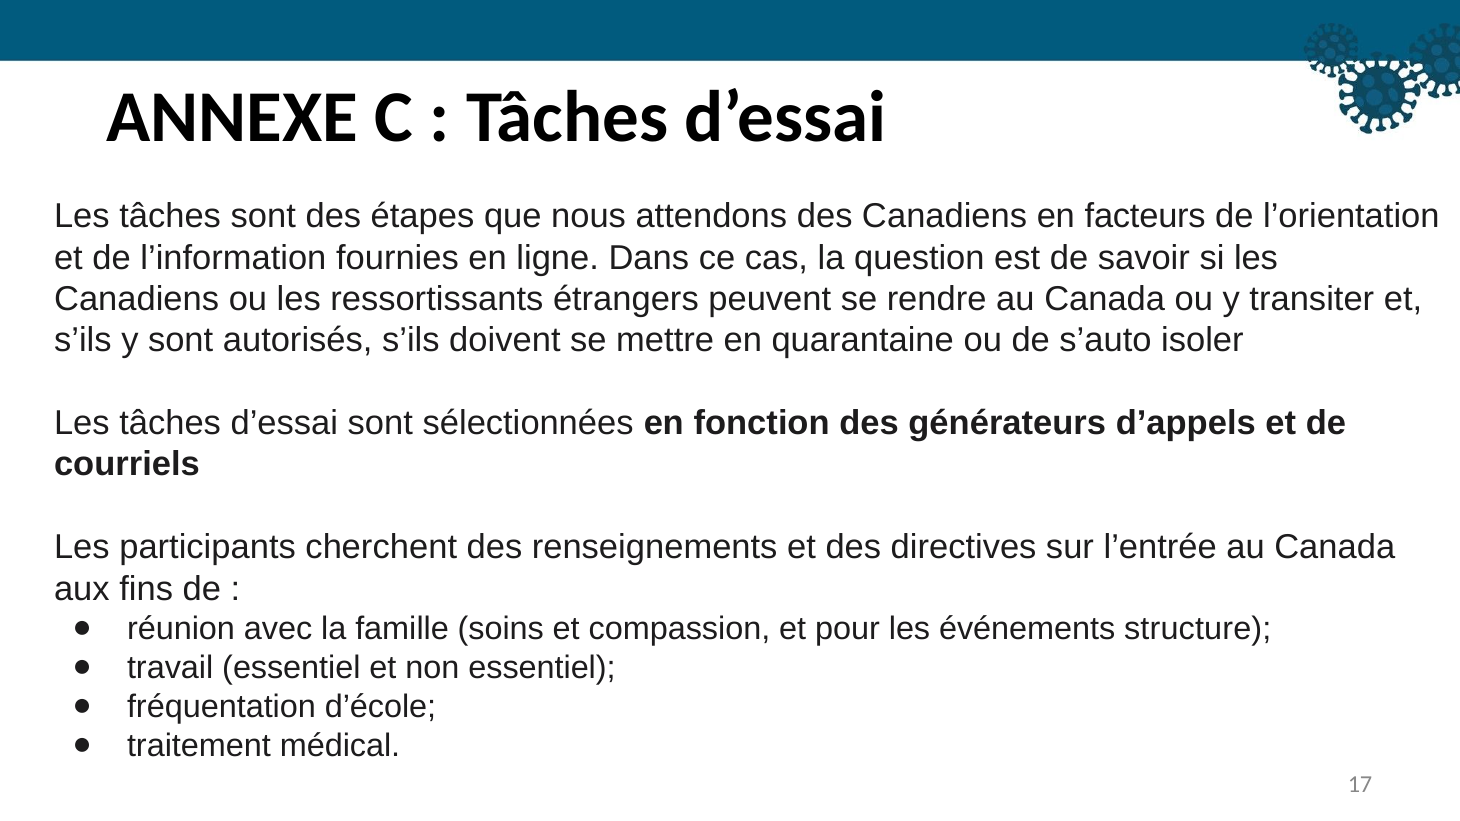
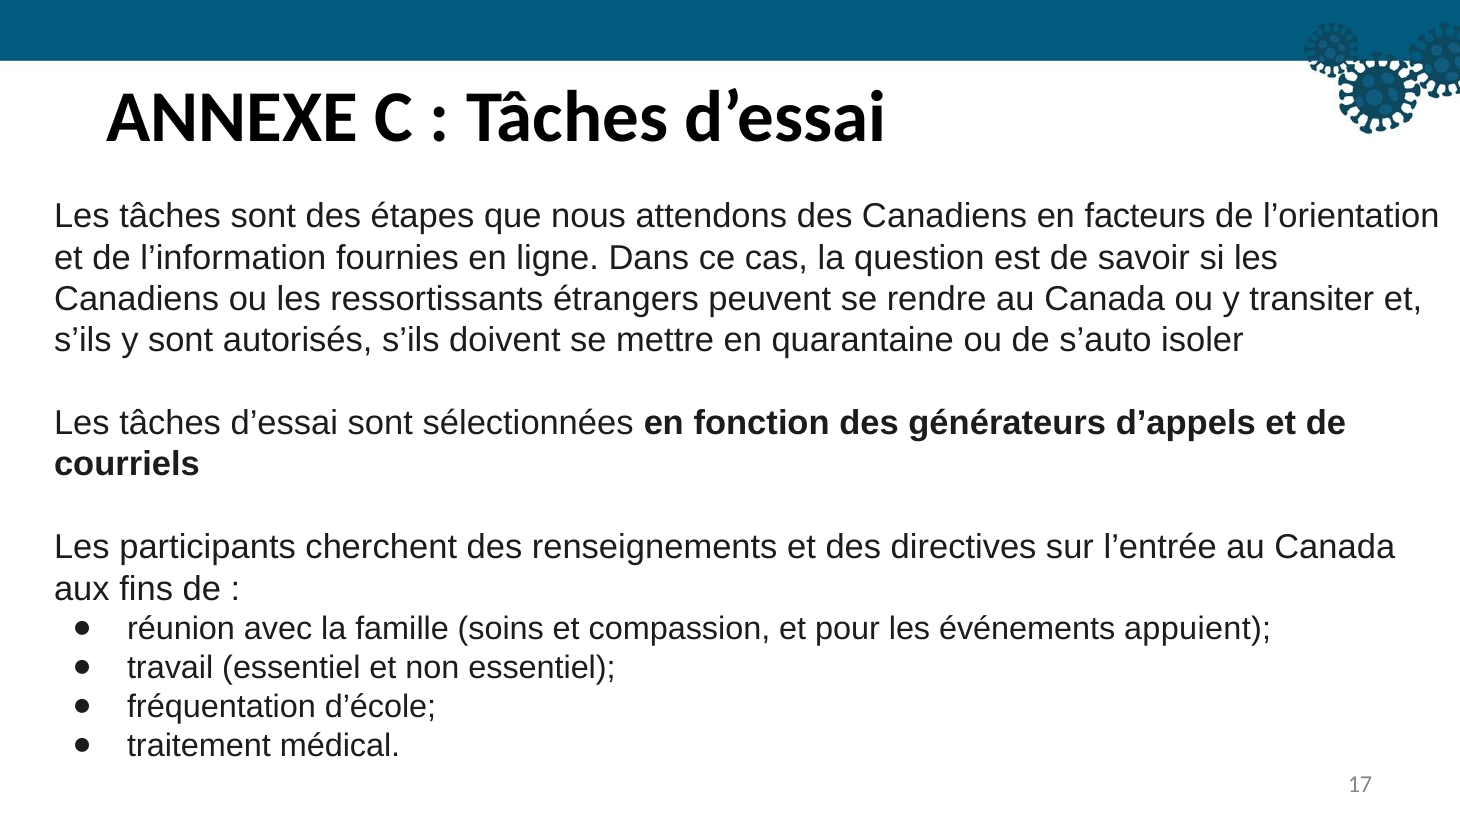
structure: structure -> appuient (1198, 629)
